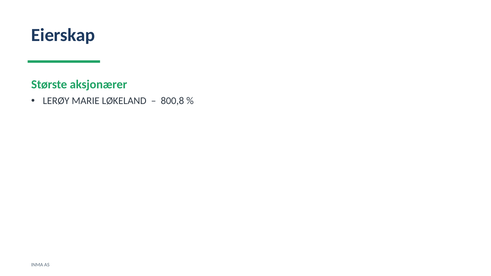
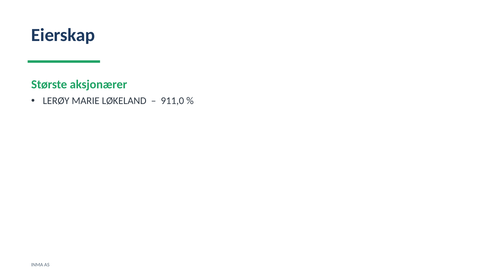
800,8: 800,8 -> 911,0 (172, 101)
